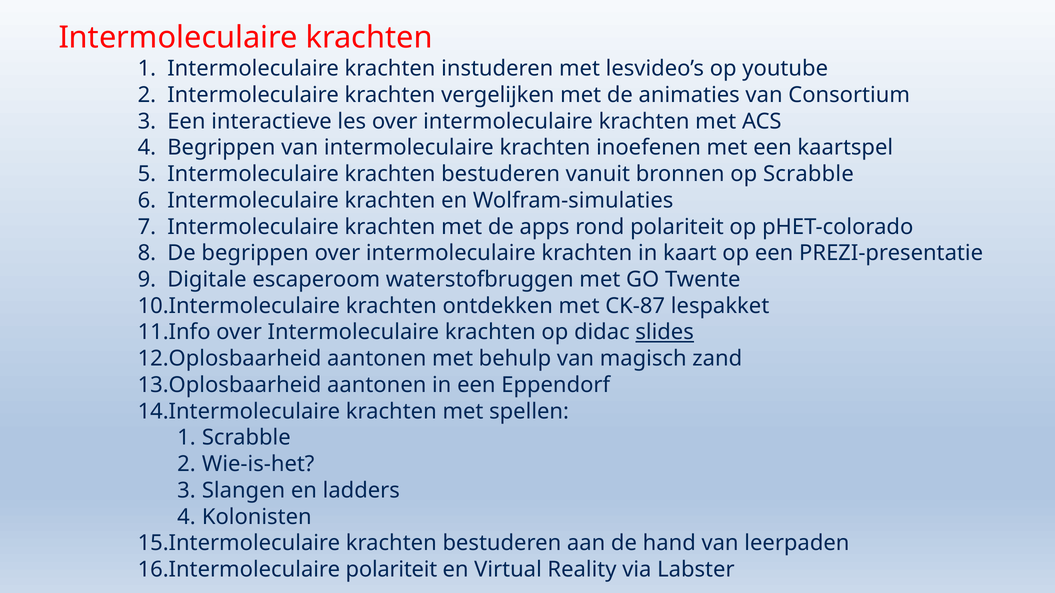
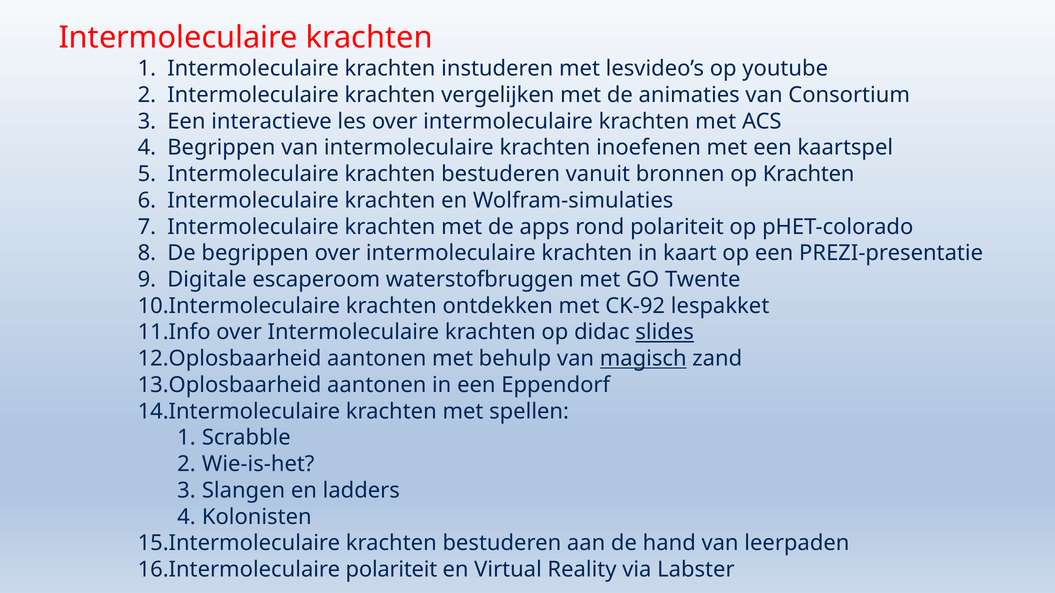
op Scrabble: Scrabble -> Krachten (809, 174)
CK-87: CK-87 -> CK-92 (635, 306)
magisch underline: none -> present (643, 359)
